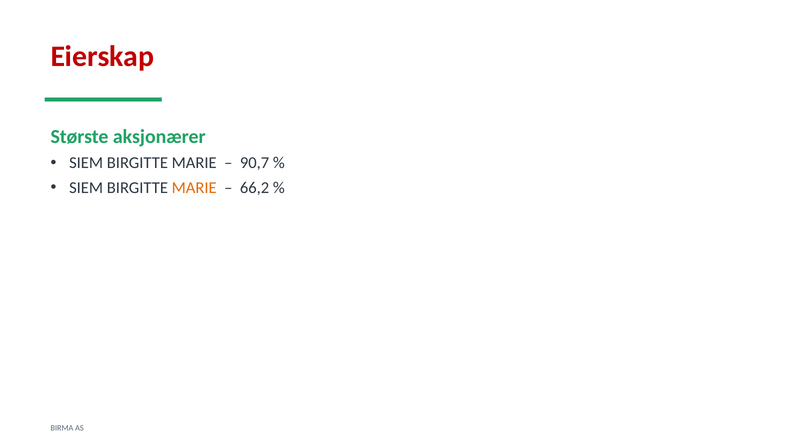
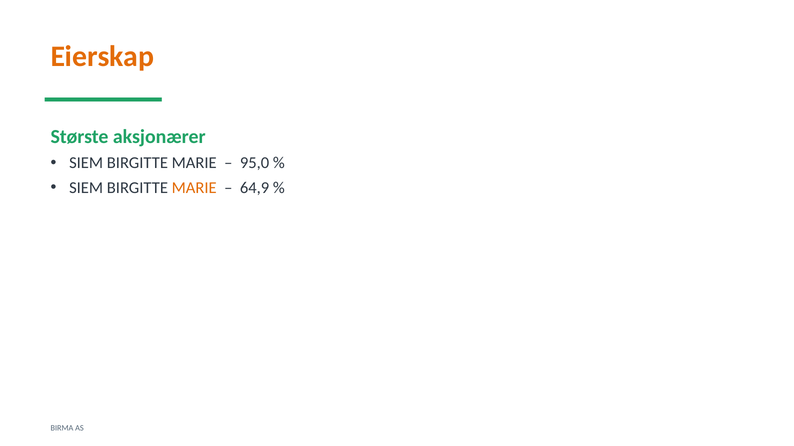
Eierskap colour: red -> orange (102, 57)
90,7: 90,7 -> 95,0 (255, 163)
66,2: 66,2 -> 64,9 (255, 188)
